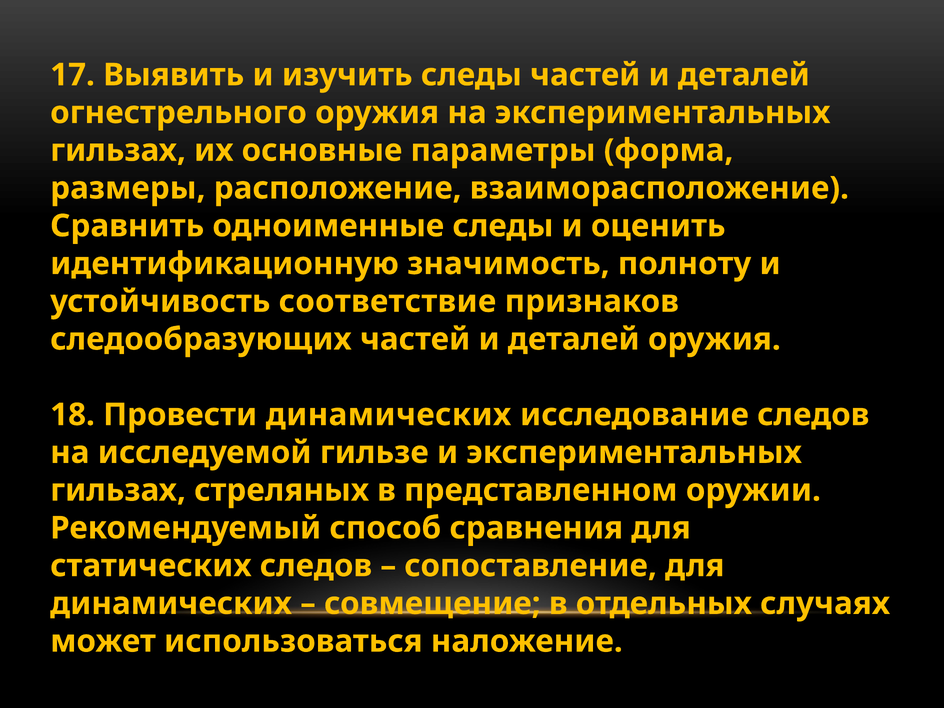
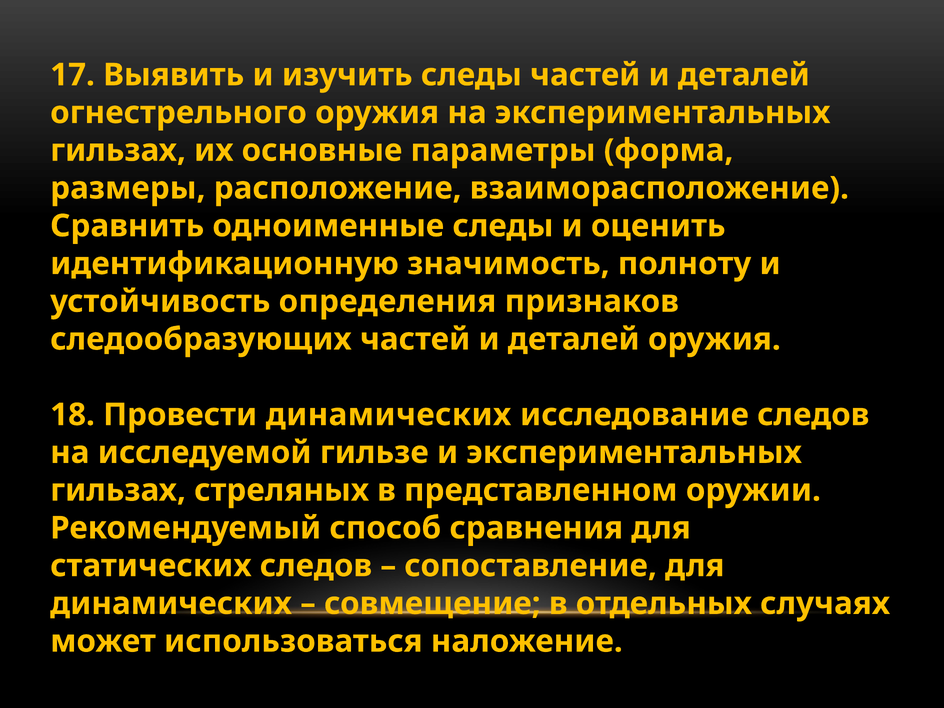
соответствие: соответствие -> определения (387, 301)
